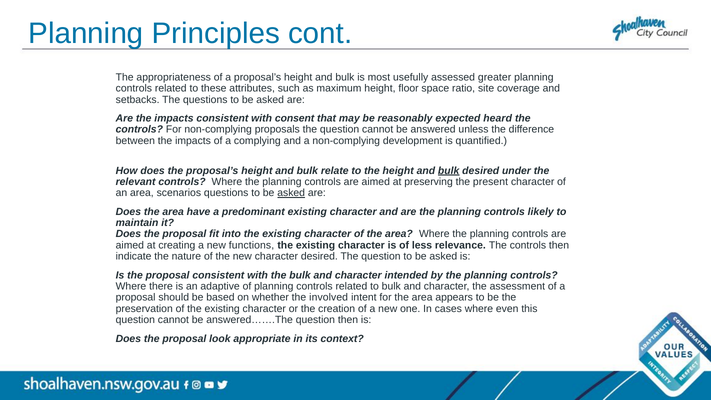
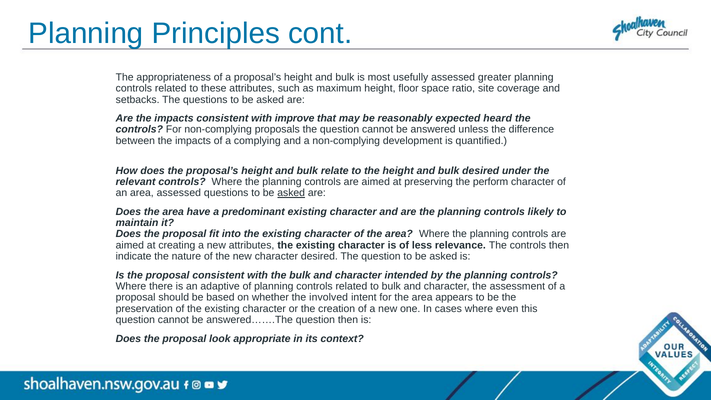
consent: consent -> improve (295, 118)
bulk underline: present -> none (449, 171)
present: present -> perform (491, 182)
area scenarios: scenarios -> assessed (179, 193)
new functions: functions -> attributes (252, 245)
